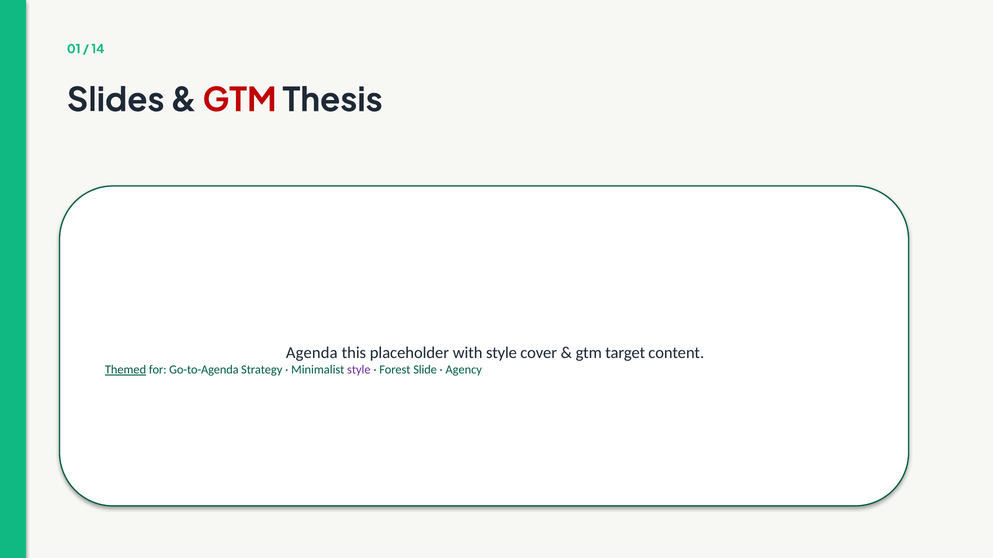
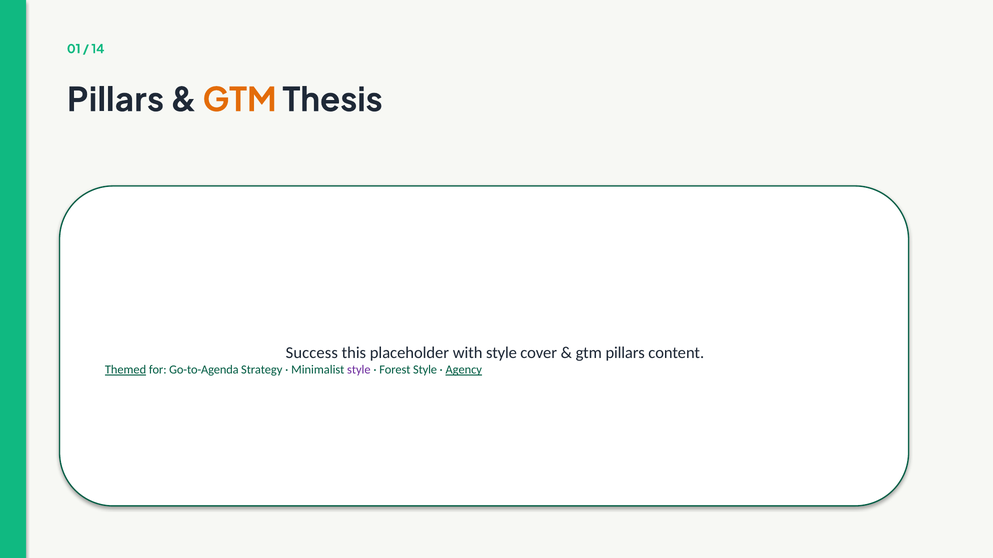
Slides: Slides -> Pillars (116, 100)
GTM colour: red -> orange (240, 100)
Agenda: Agenda -> Success (312, 353)
gtm target: target -> pillars (625, 353)
Forest Slide: Slide -> Style (425, 370)
Agency underline: none -> present (464, 370)
